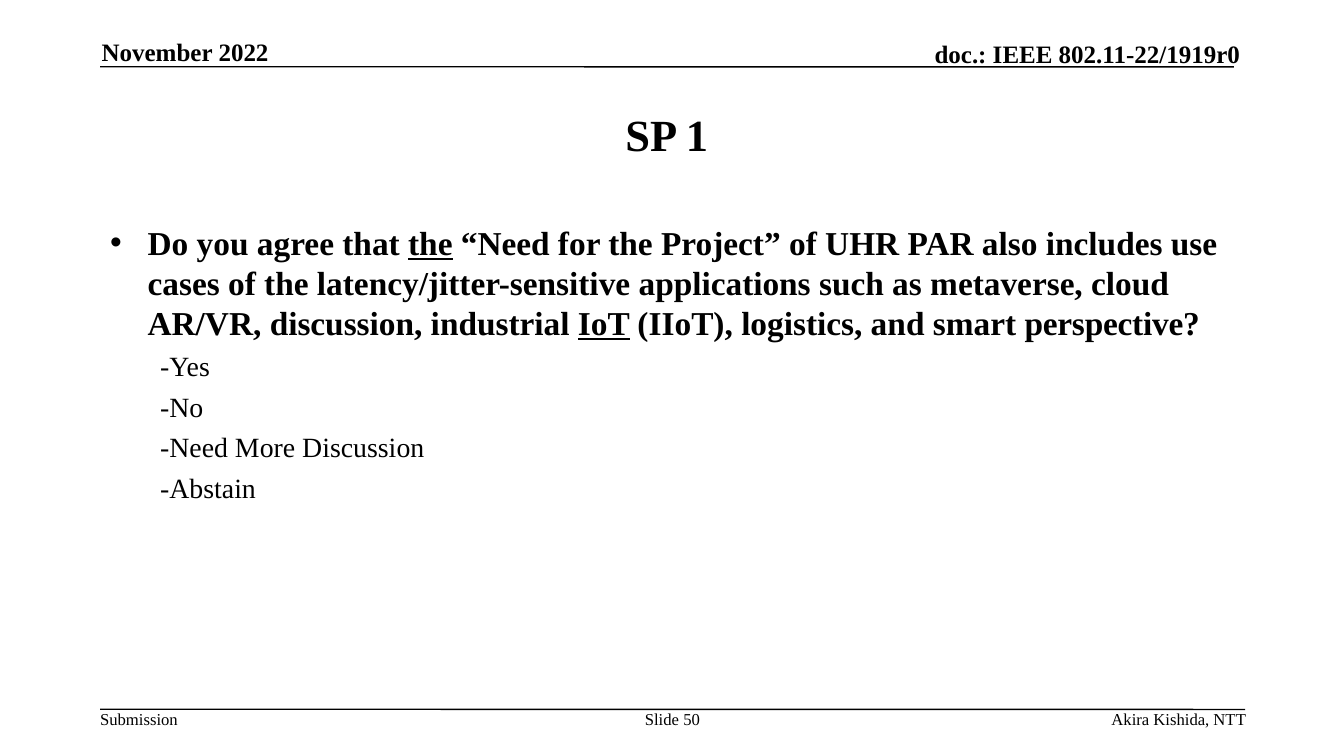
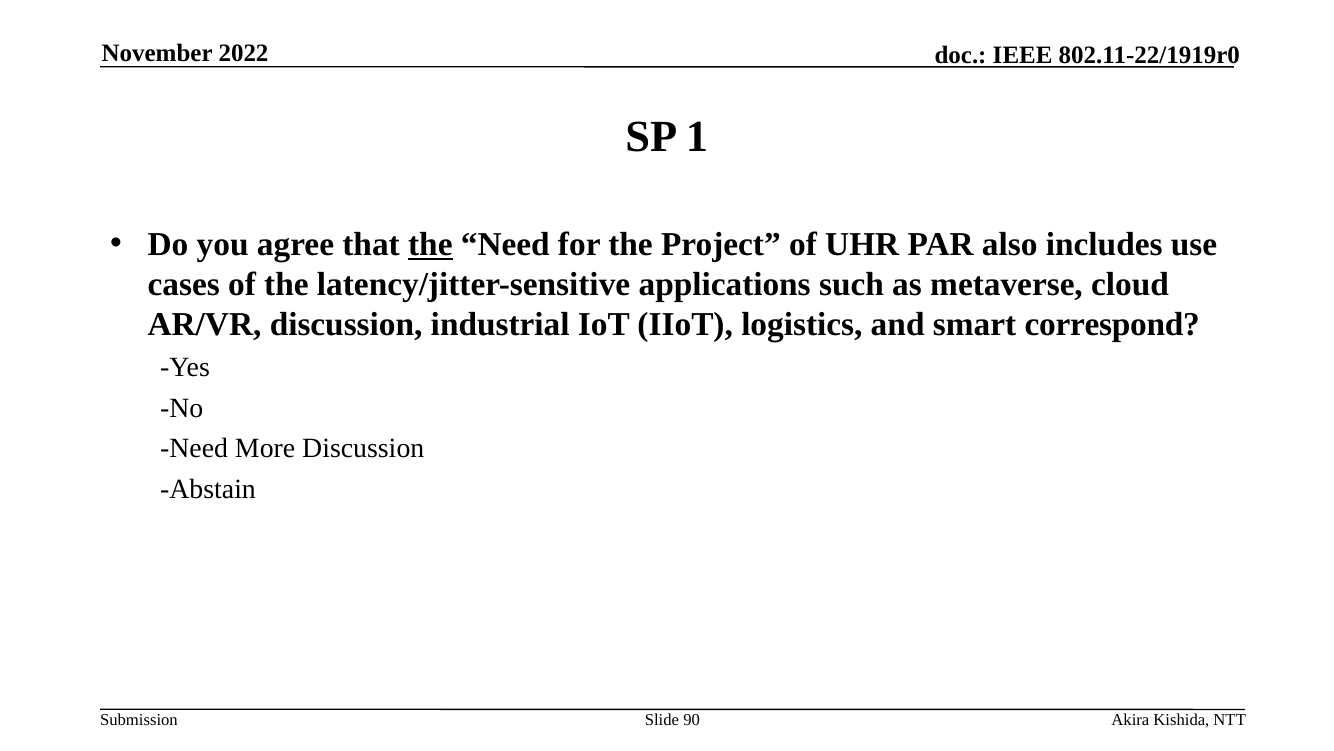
IoT underline: present -> none (604, 324)
perspective: perspective -> correspond (1112, 324)
50: 50 -> 90 (692, 720)
